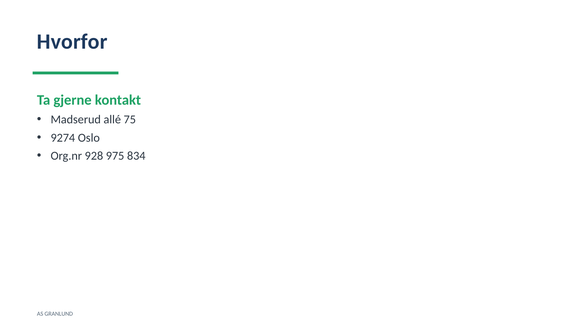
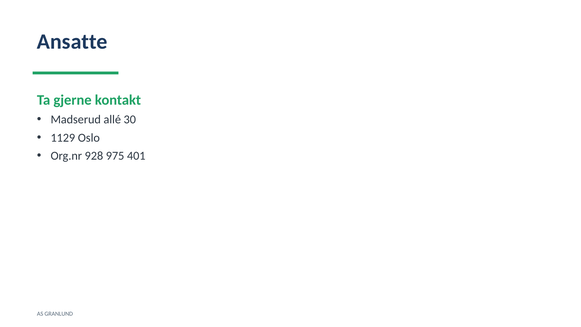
Hvorfor: Hvorfor -> Ansatte (72, 41)
75: 75 -> 30 (130, 119)
9274: 9274 -> 1129 (63, 138)
834: 834 -> 401 (136, 156)
